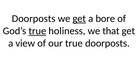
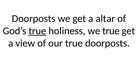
get underline: present -> none (79, 19)
bore: bore -> altar (105, 19)
we that: that -> true (111, 31)
